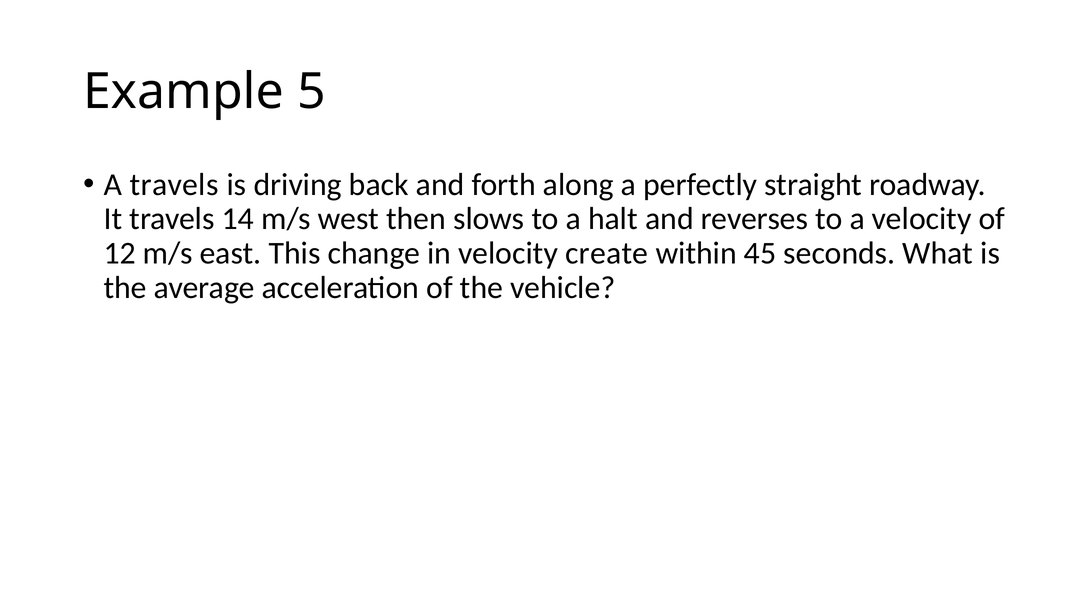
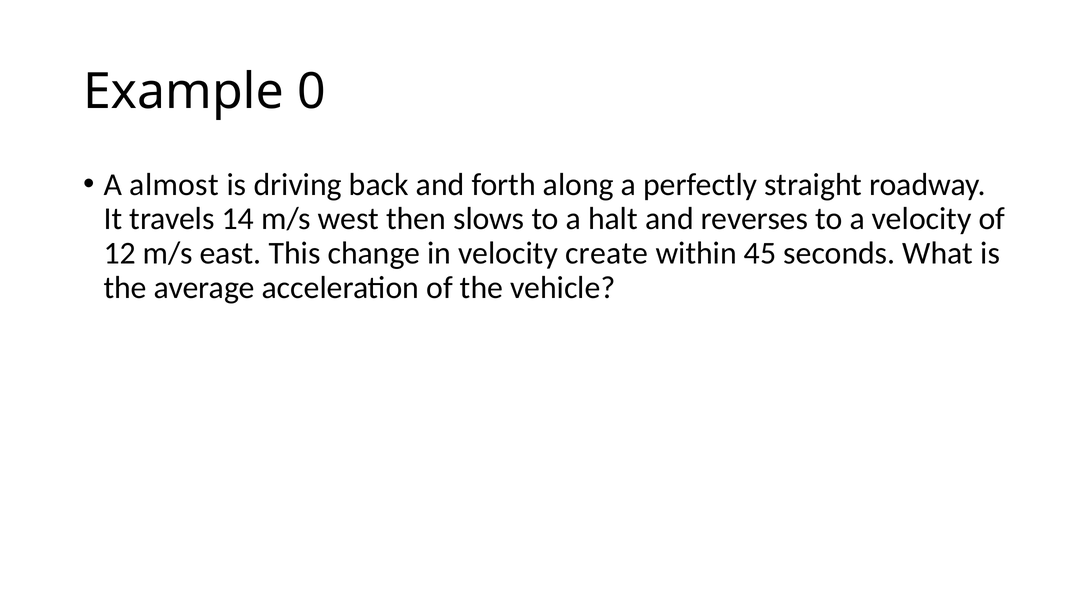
5: 5 -> 0 (311, 92)
A travels: travels -> almost (174, 184)
